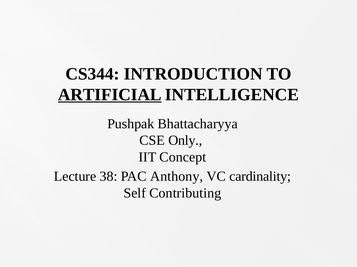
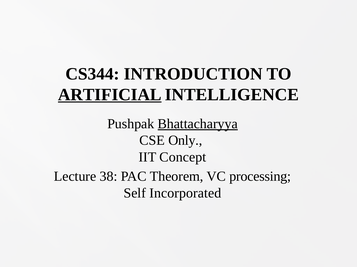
Bhattacharyya underline: none -> present (198, 124)
Anthony: Anthony -> Theorem (177, 177)
cardinality: cardinality -> processing (260, 177)
Contributing: Contributing -> Incorporated (185, 194)
